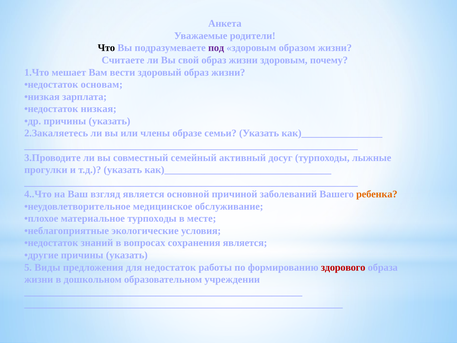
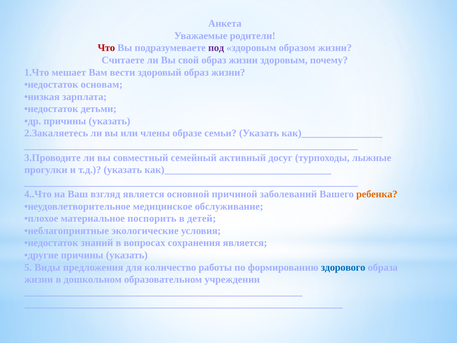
Что colour: black -> red (106, 48)
недостаток низкая: низкая -> детьми (99, 109)
материальное турпоходы: турпоходы -> поспорить (152, 218)
месте: месте -> детей (202, 218)
для недостаток: недостаток -> количество (170, 267)
здорового colour: red -> blue (343, 267)
